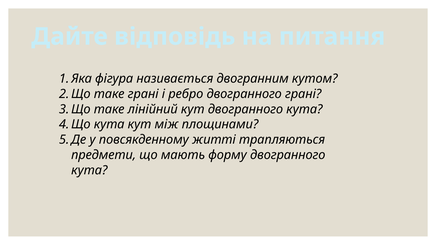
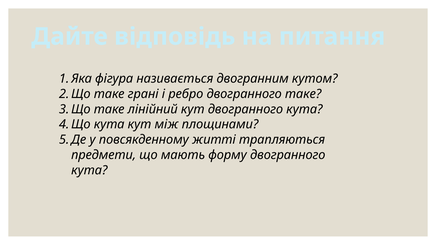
двогранного грані: грані -> таке (303, 94)
